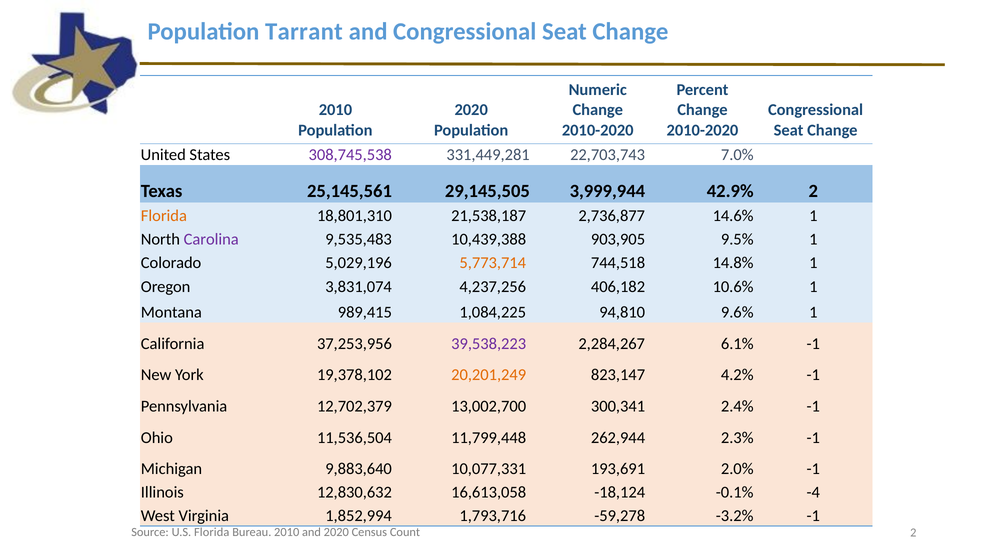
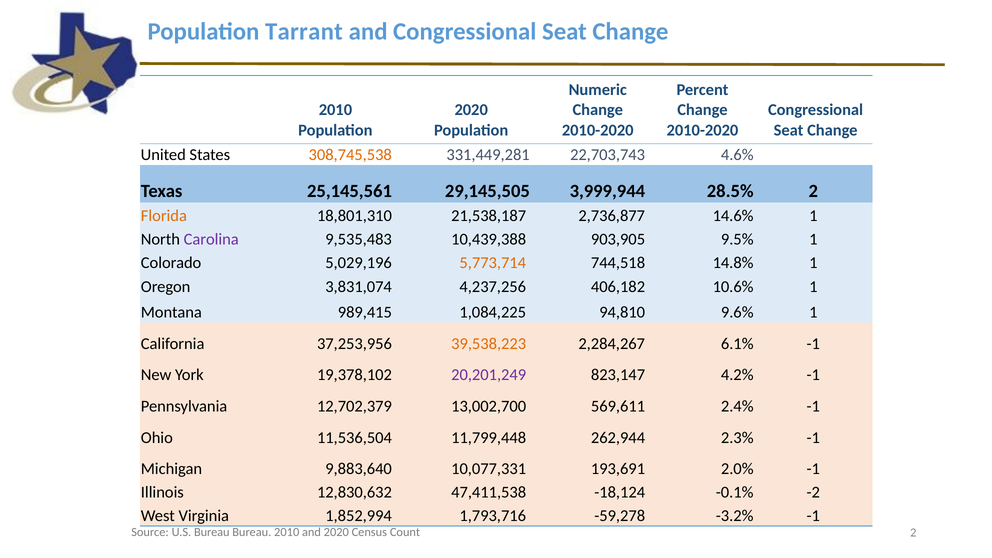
308,745,538 colour: purple -> orange (350, 155)
7.0%: 7.0% -> 4.6% (737, 155)
42.9%: 42.9% -> 28.5% (730, 191)
39,538,223 colour: purple -> orange (489, 344)
20,201,249 colour: orange -> purple (489, 375)
300,341: 300,341 -> 569,611 (618, 406)
16,613,058: 16,613,058 -> 47,411,538 (489, 492)
-4: -4 -> -2 (813, 492)
U.S Florida: Florida -> Bureau (212, 532)
